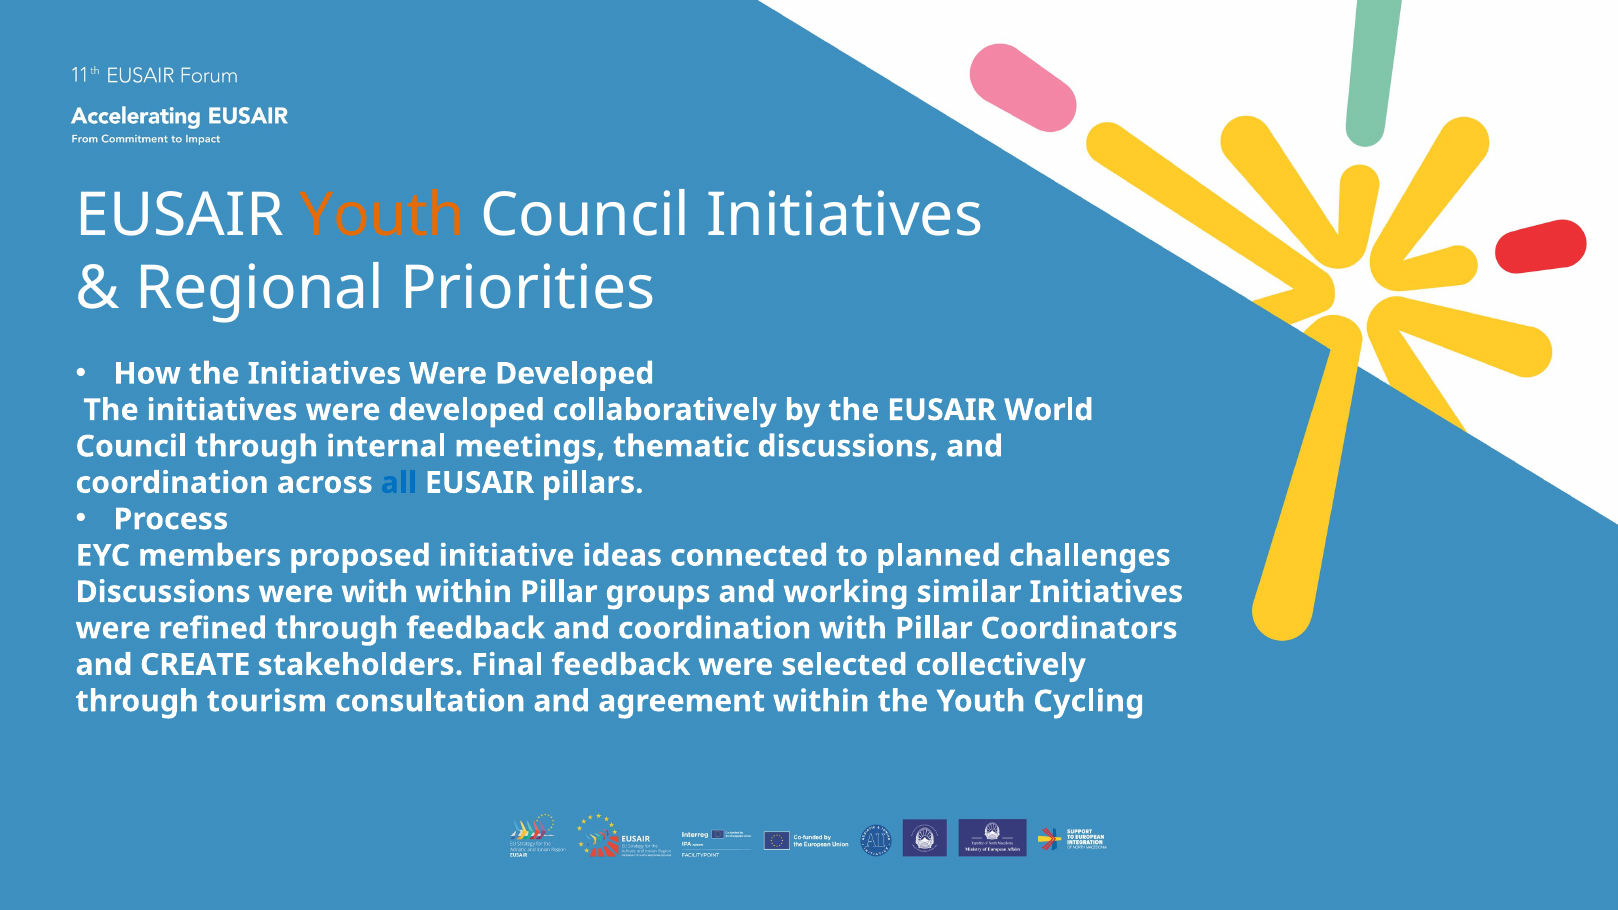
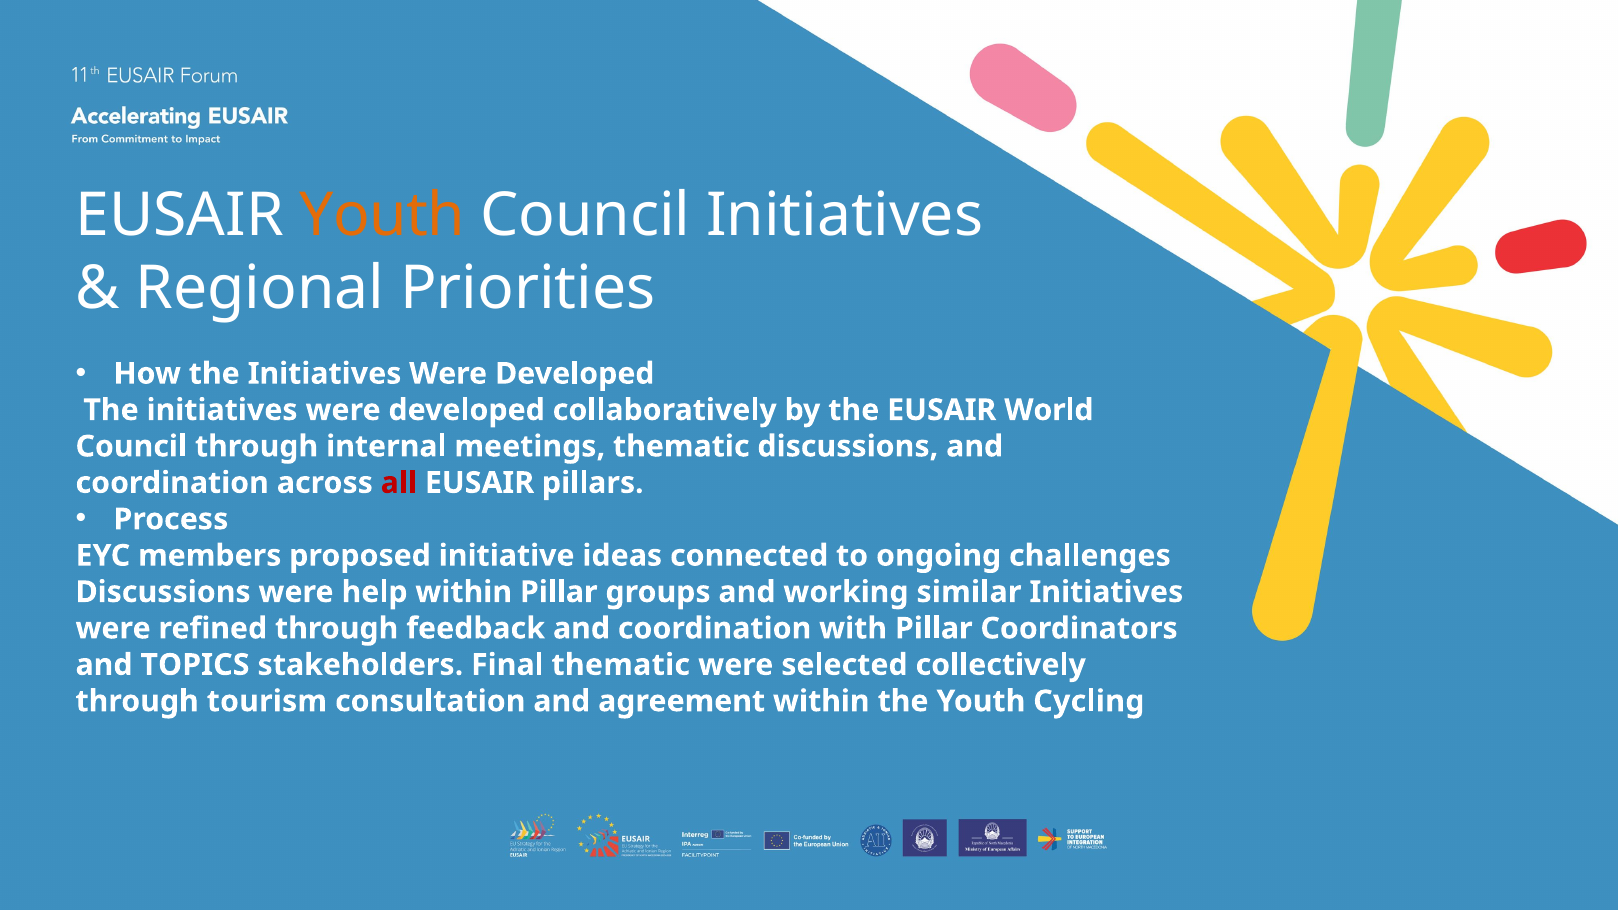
all colour: blue -> red (399, 483)
planned: planned -> ongoing (939, 556)
were with: with -> help (375, 592)
CREATE: CREATE -> TOPICS (195, 665)
Final feedback: feedback -> thematic (621, 665)
